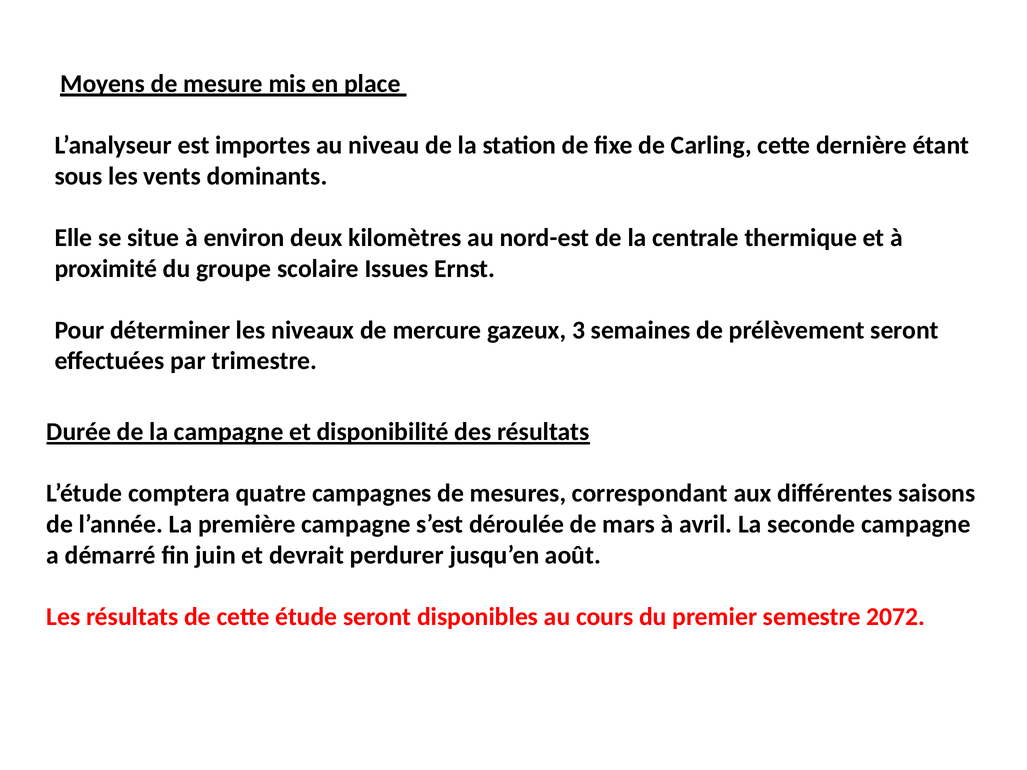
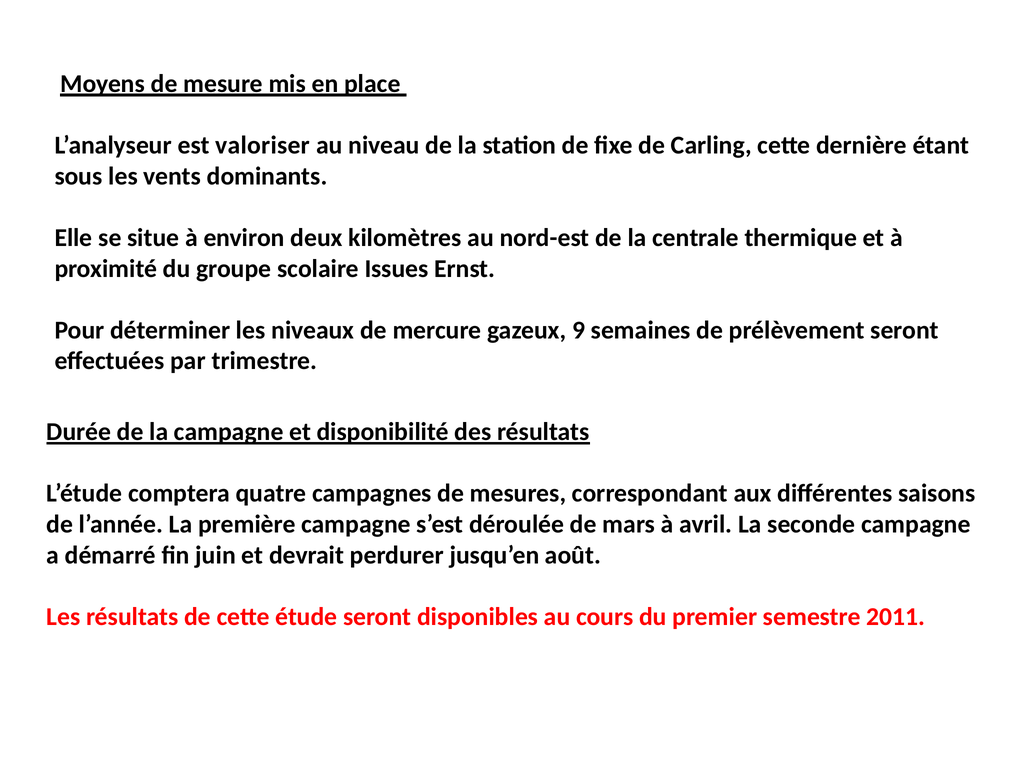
importes: importes -> valoriser (263, 145)
3: 3 -> 9 (579, 330)
2072: 2072 -> 2011 (896, 617)
